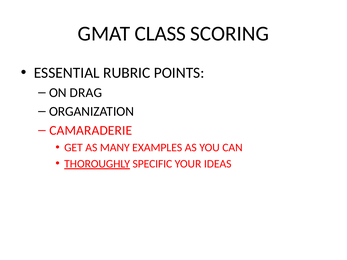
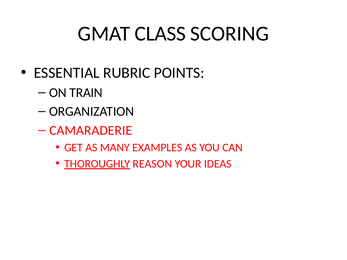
DRAG: DRAG -> TRAIN (86, 93)
SPECIFIC: SPECIFIC -> REASON (152, 164)
